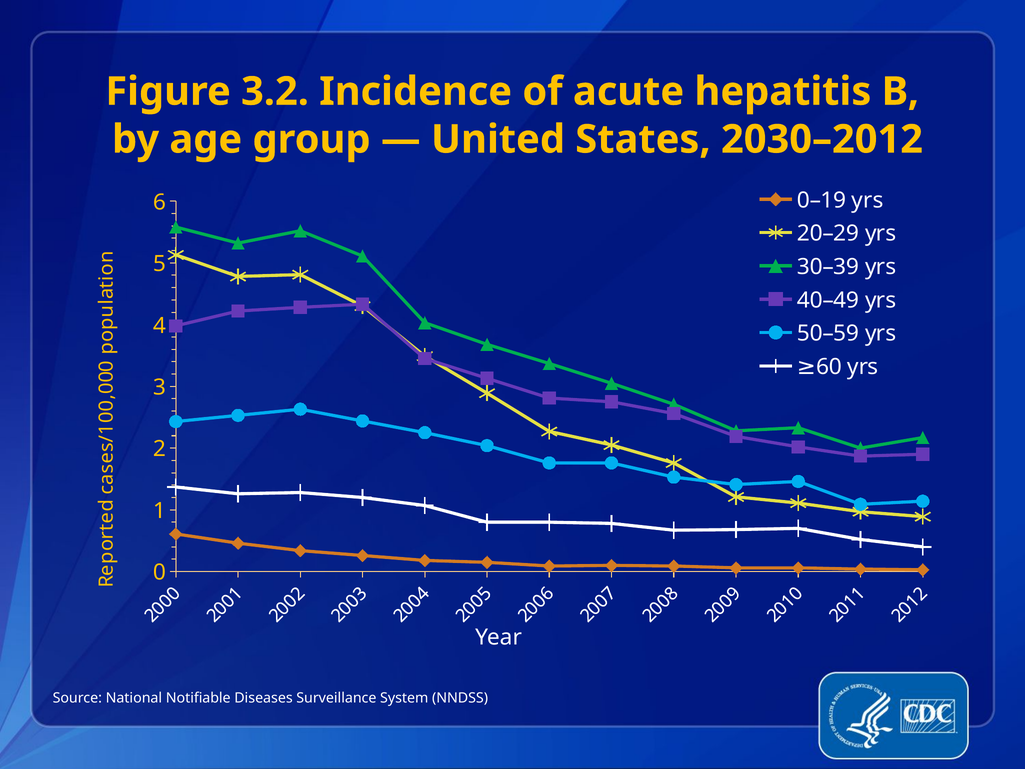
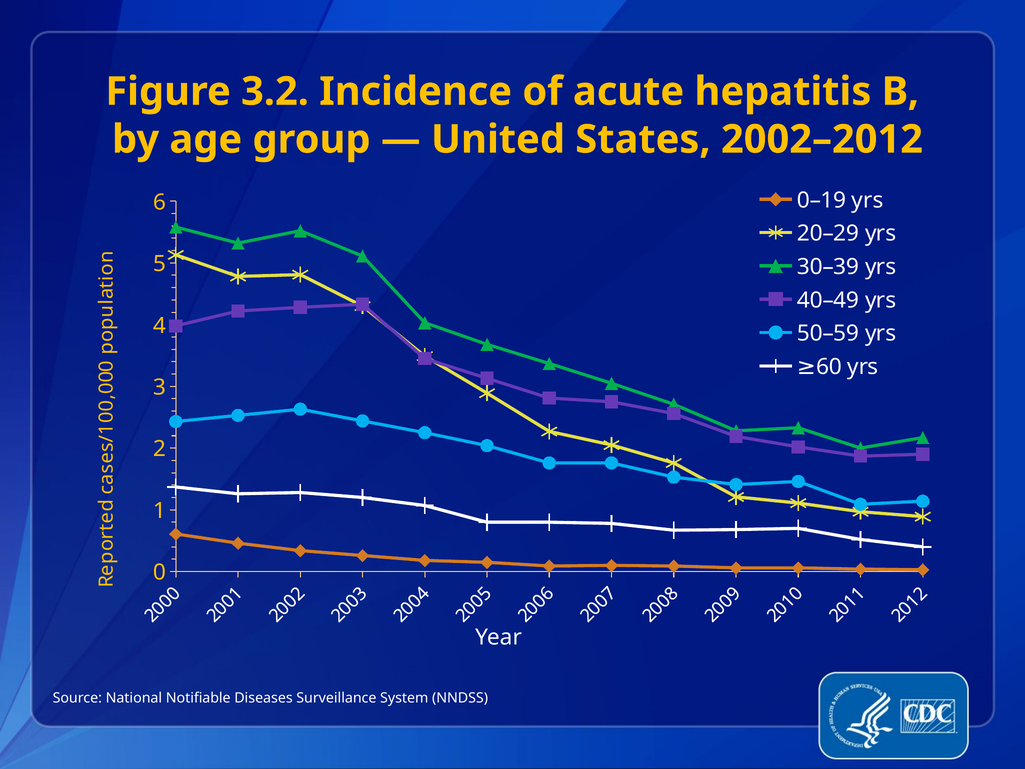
2030–2012: 2030–2012 -> 2002–2012 (822, 139)
